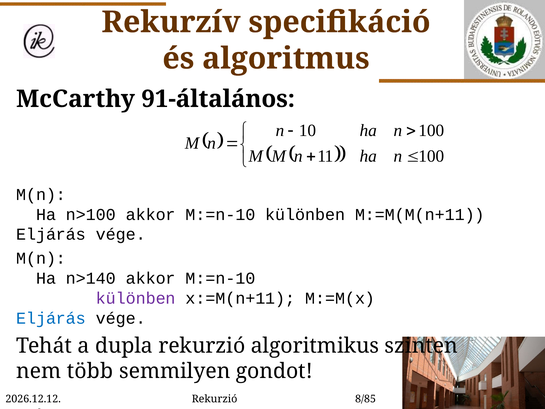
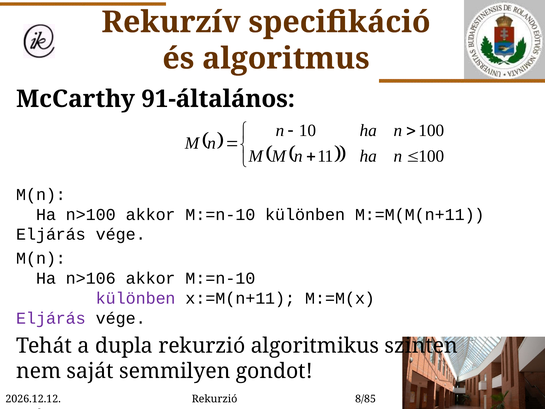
n>140: n>140 -> n>106 (91, 278)
Eljárás colour: blue -> purple (51, 318)
több: több -> saját (90, 371)
